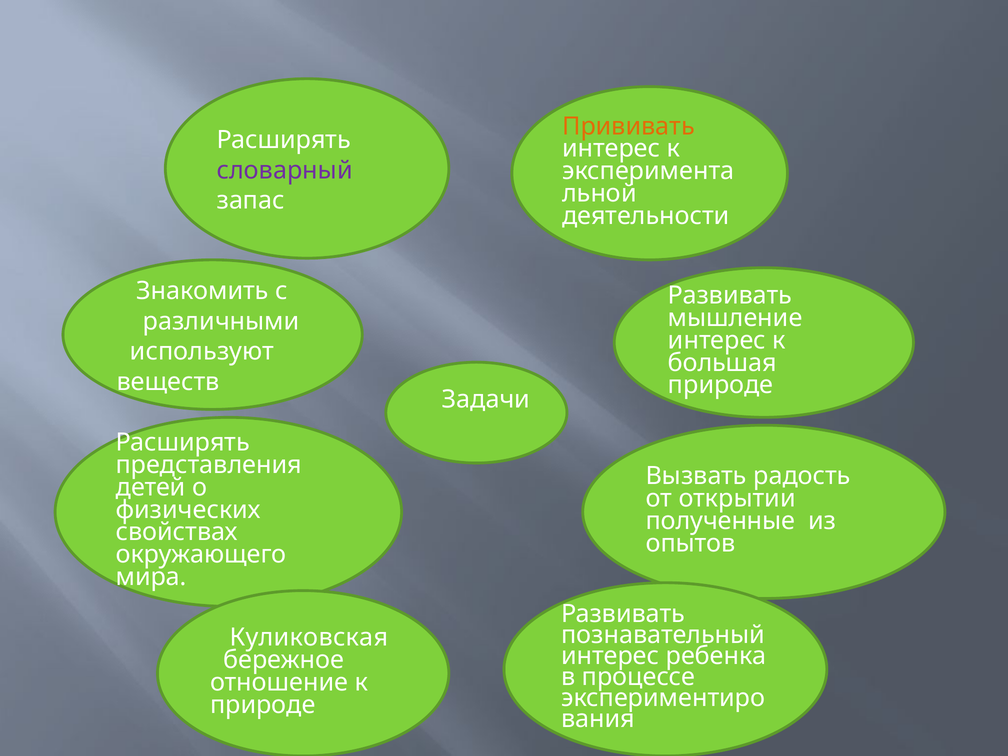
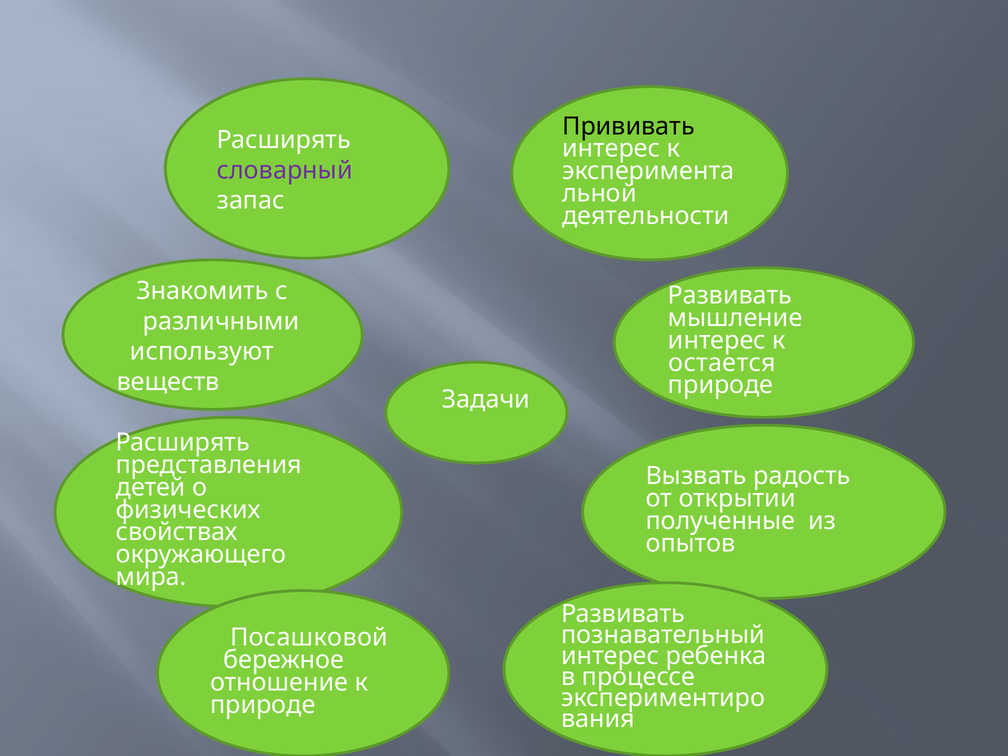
Прививать colour: orange -> black (628, 126)
большая: большая -> остается (722, 363)
Куликовская: Куликовская -> Посашковой (309, 638)
